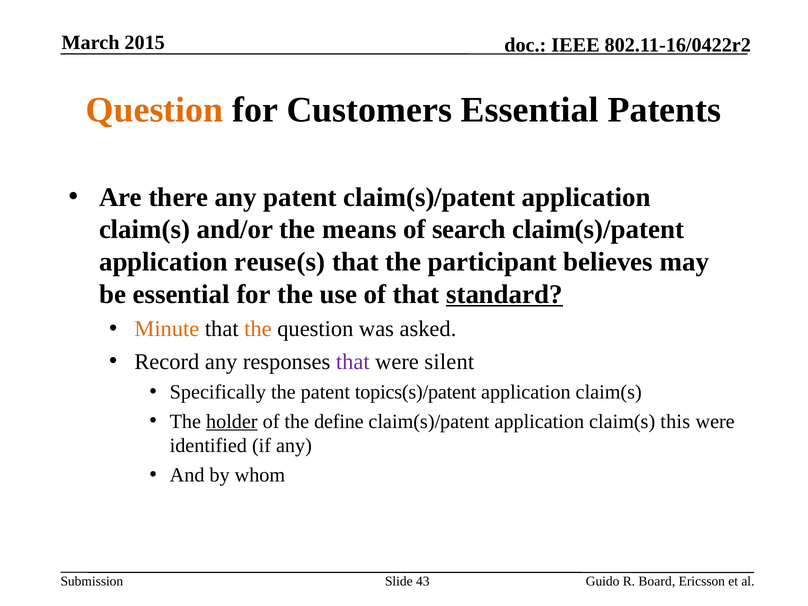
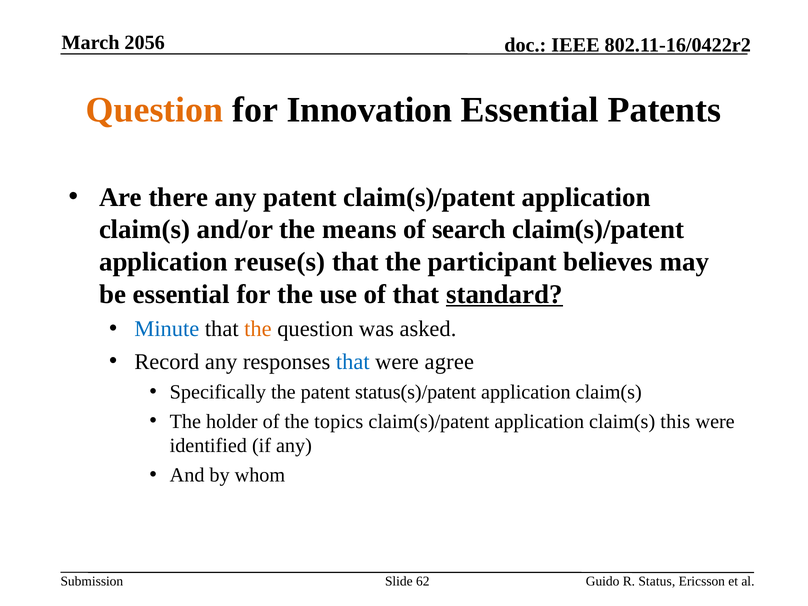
2015: 2015 -> 2056 (145, 43)
Customers: Customers -> Innovation (369, 110)
Minute colour: orange -> blue (167, 329)
that colour: purple -> blue (353, 362)
silent: silent -> agree (449, 362)
topics(s)/patent: topics(s)/patent -> status(s)/patent (416, 392)
holder underline: present -> none (232, 421)
define: define -> topics (339, 421)
43: 43 -> 62 (423, 581)
Board: Board -> Status (657, 581)
